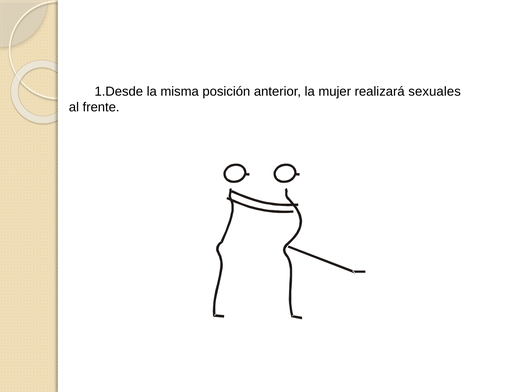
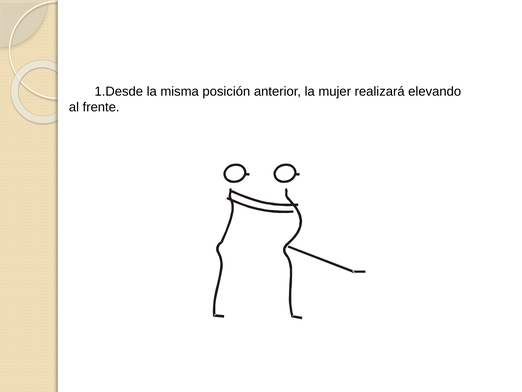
sexuales: sexuales -> elevando (435, 92)
